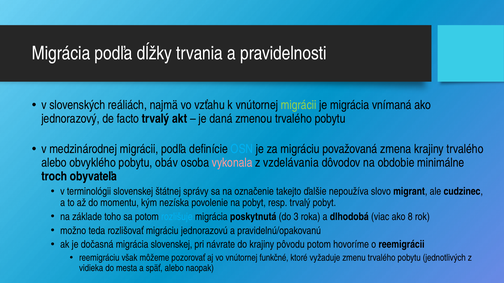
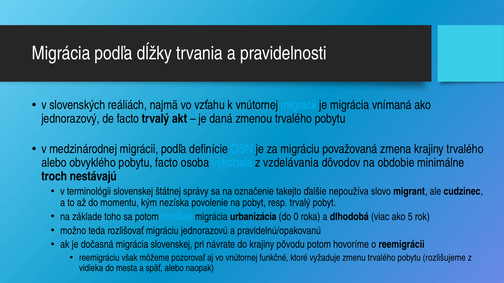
migrácii colour: light green -> light blue (299, 105)
pobytu obáv: obáv -> facto (167, 163)
vykonala colour: pink -> light blue (232, 163)
obyvateľa: obyvateľa -> nestávajú (93, 177)
poskytnutá: poskytnutá -> urbanizácia (253, 217)
3: 3 -> 0 (296, 217)
8: 8 -> 5 (410, 217)
jednotlivých: jednotlivých -> rozlišujeme (444, 258)
